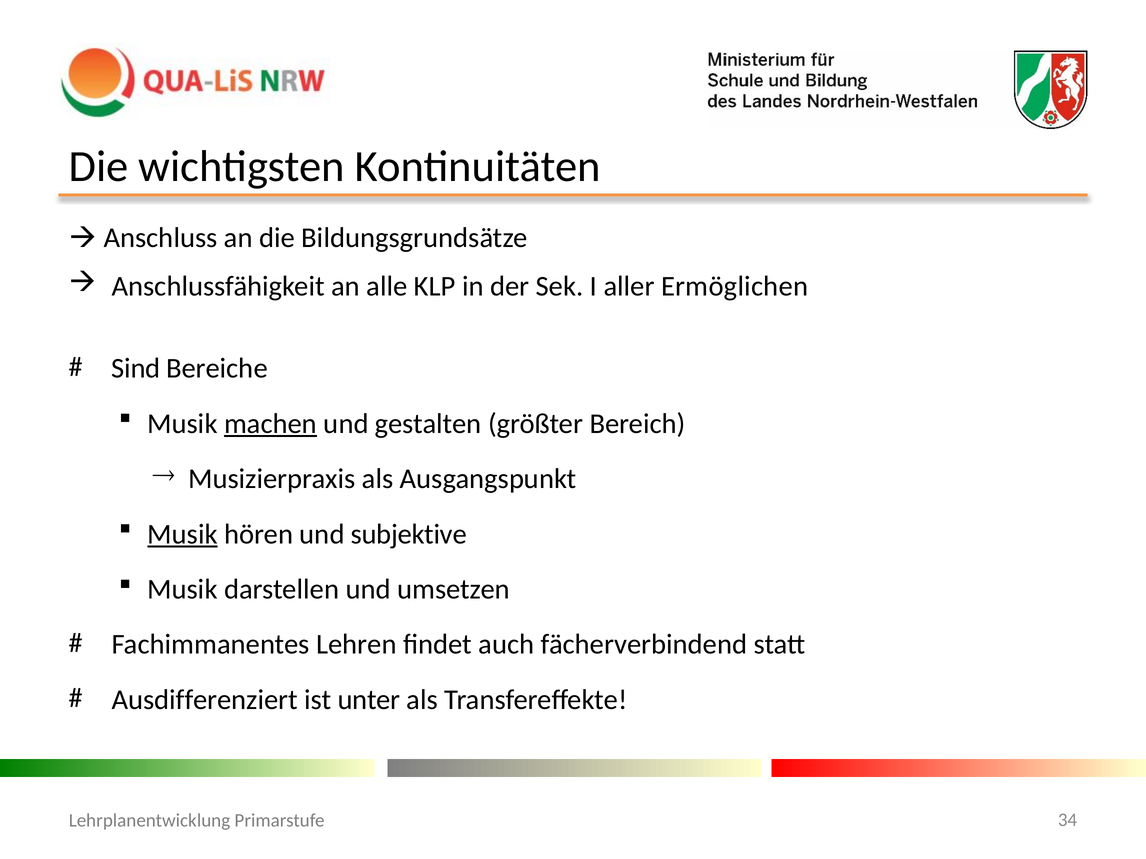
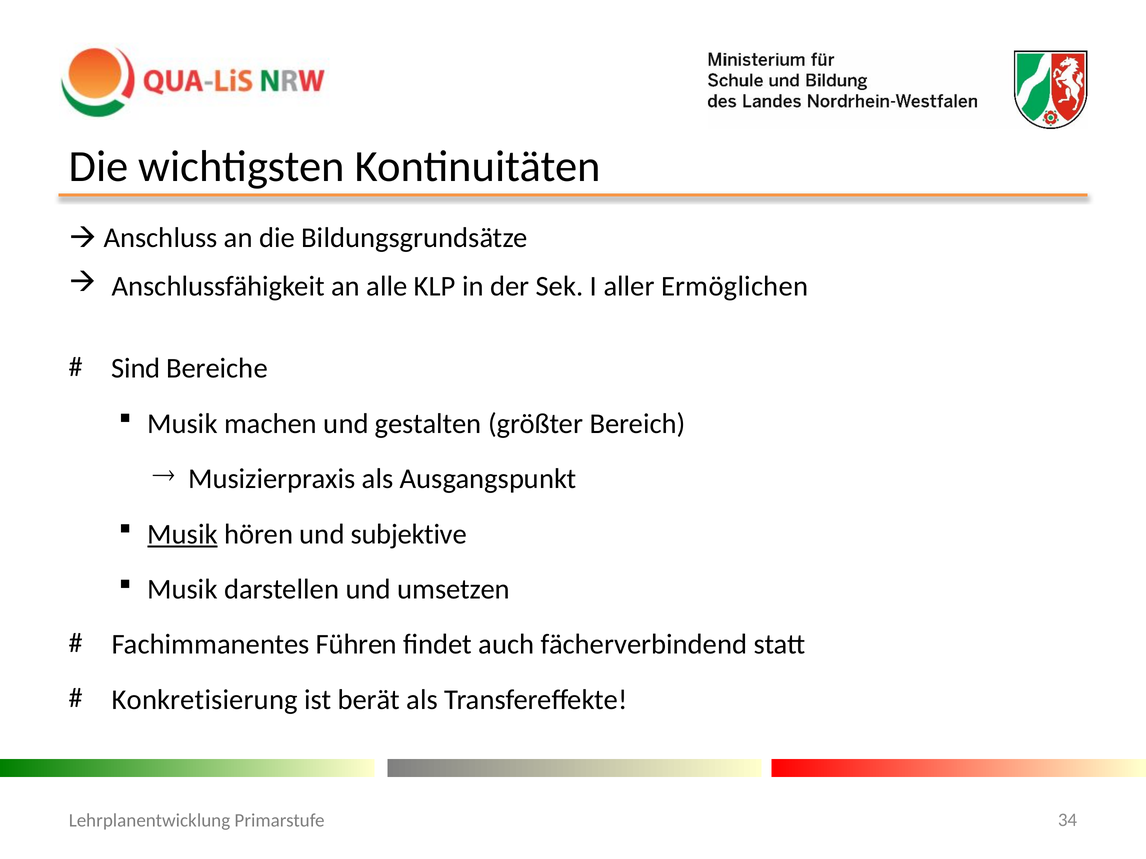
machen underline: present -> none (271, 424)
Lehren: Lehren -> Führen (357, 645)
Ausdifferenziert: Ausdifferenziert -> Konkretisierung (205, 700)
unter: unter -> berät (369, 700)
